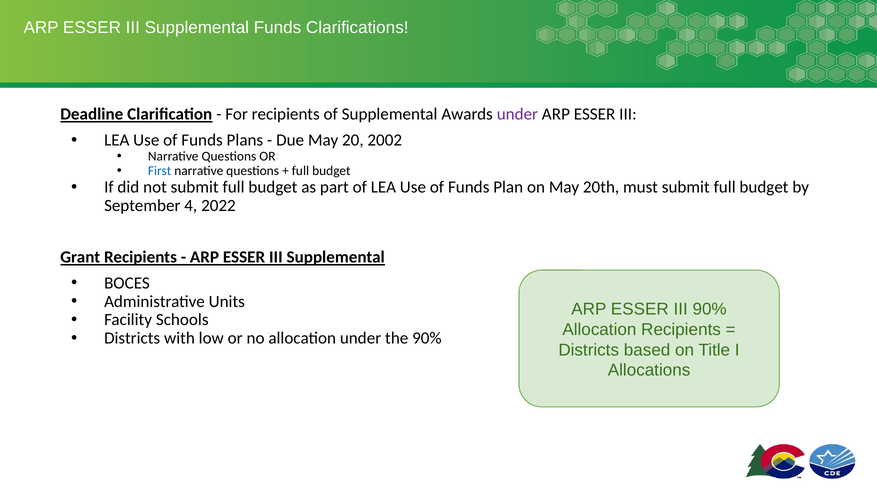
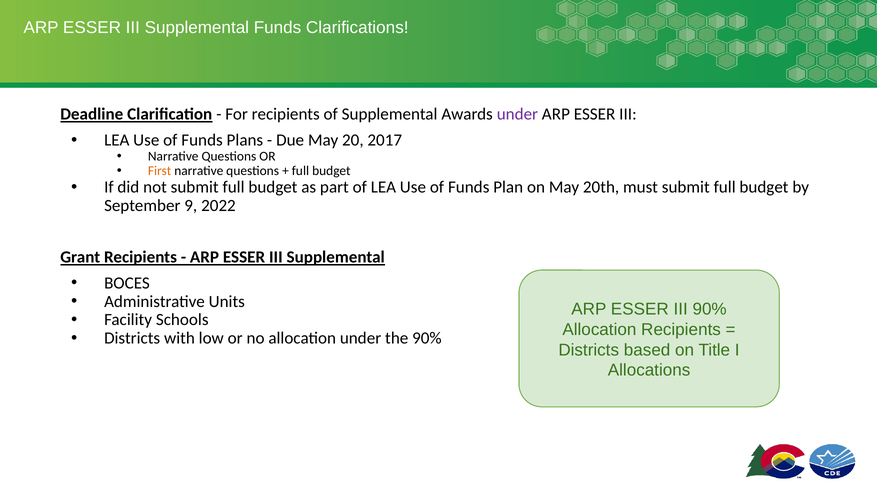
2002: 2002 -> 2017 (385, 140)
First colour: blue -> orange (160, 171)
4: 4 -> 9 (191, 206)
